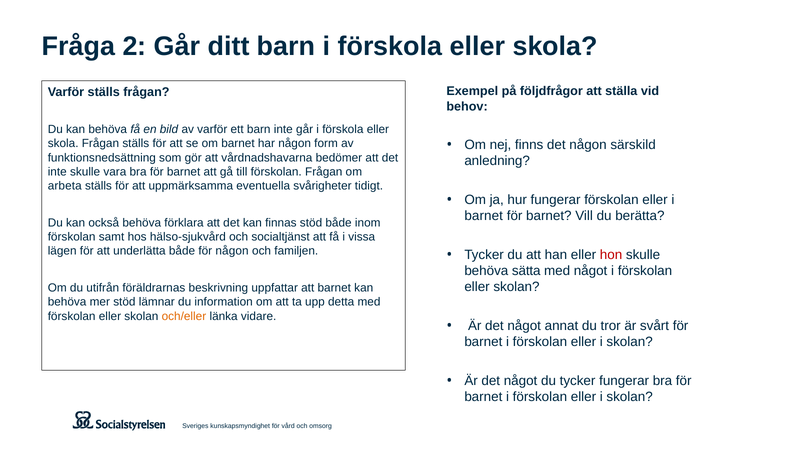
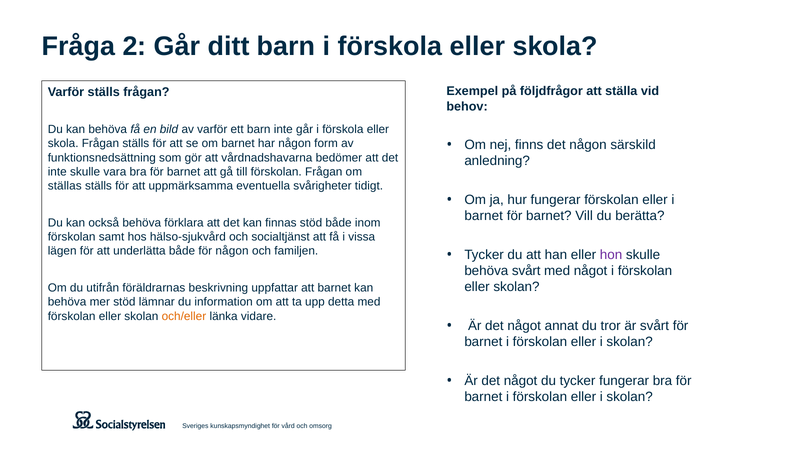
arbeta: arbeta -> ställas (65, 186)
hon colour: red -> purple (611, 255)
behöva sätta: sätta -> svårt (526, 271)
